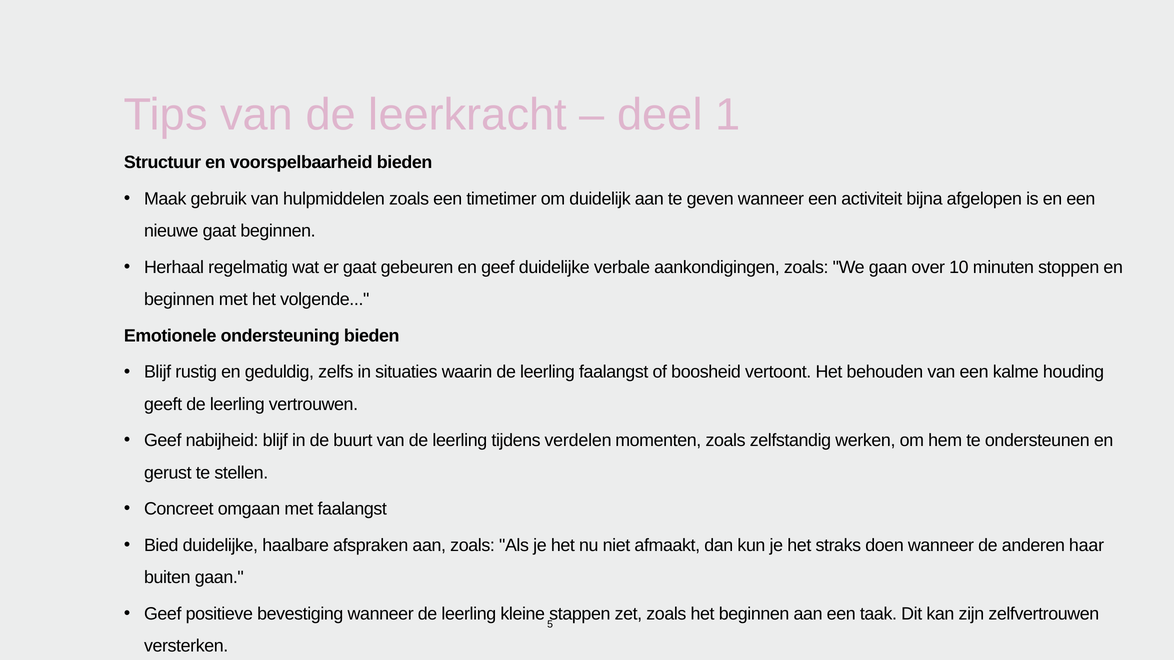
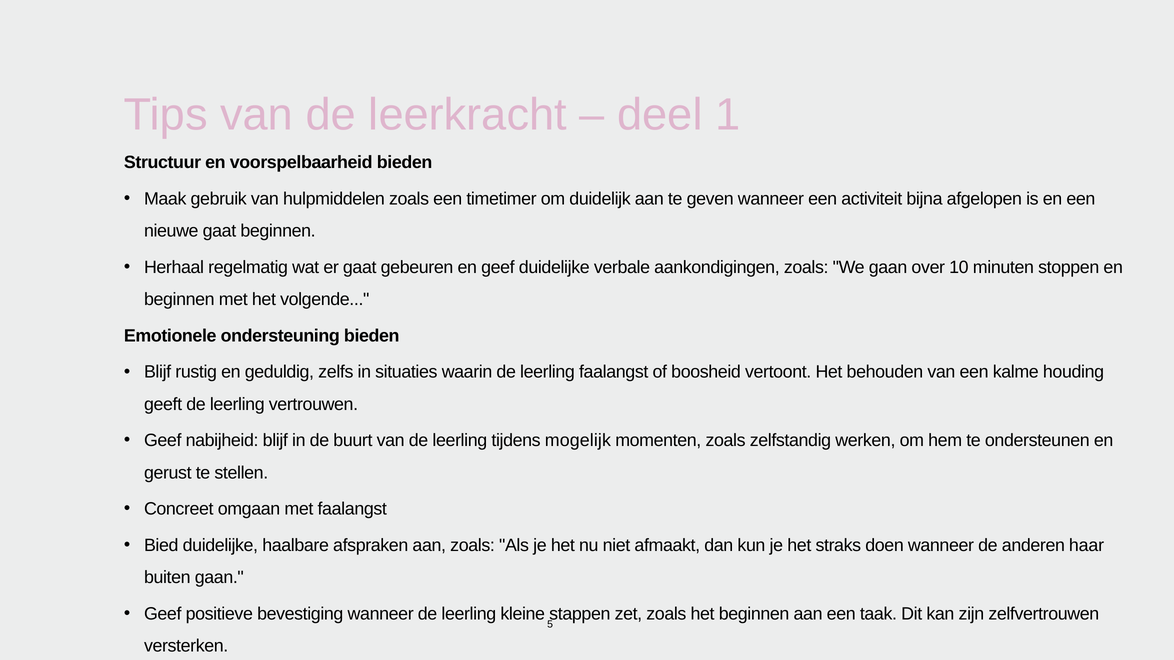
verdelen: verdelen -> mogelijk (578, 441)
